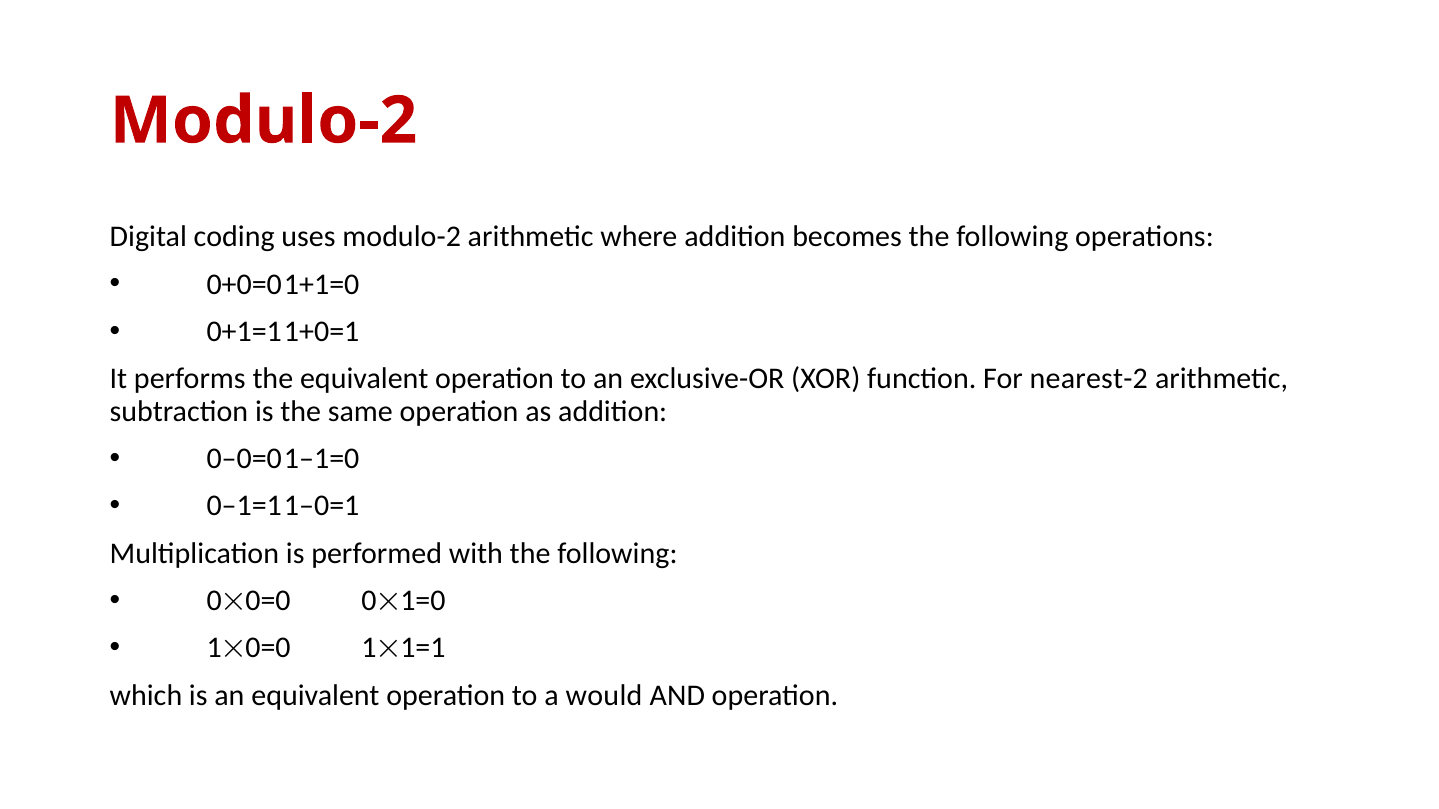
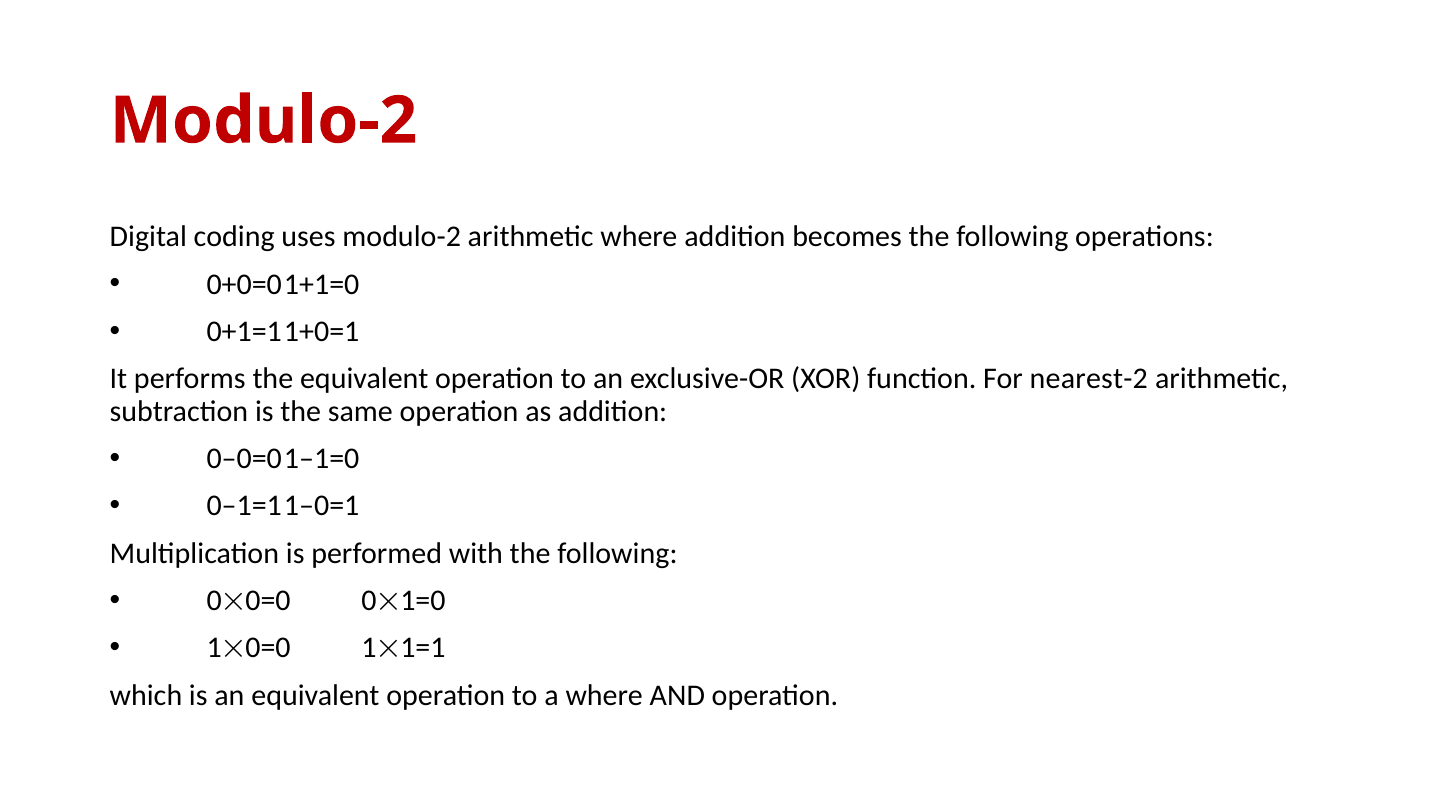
a would: would -> where (604, 696)
